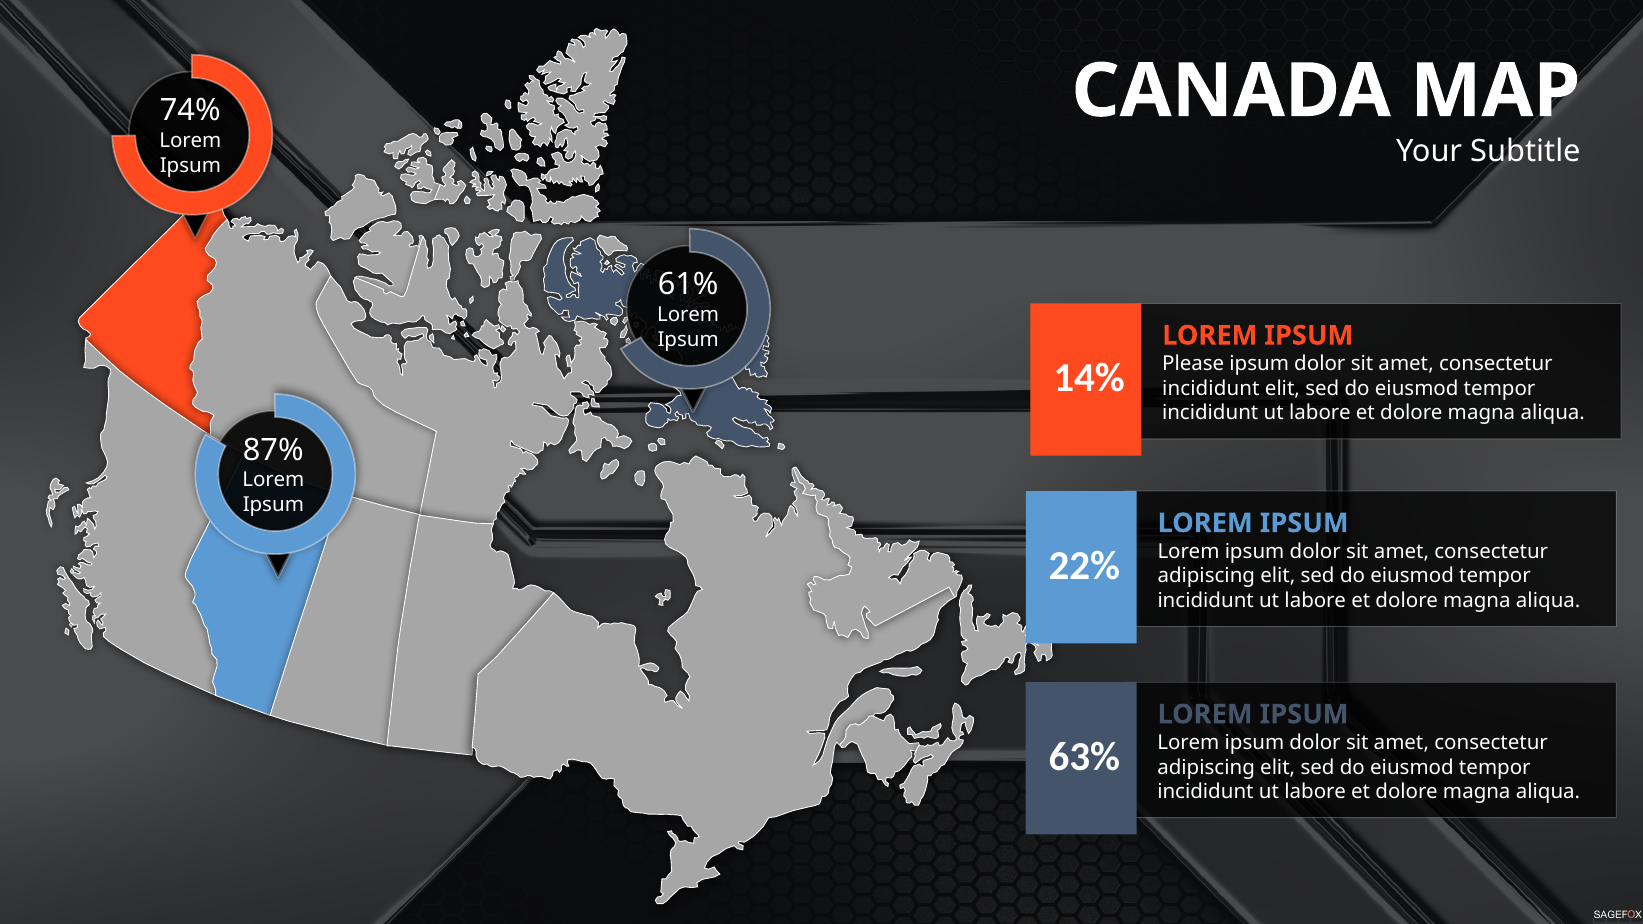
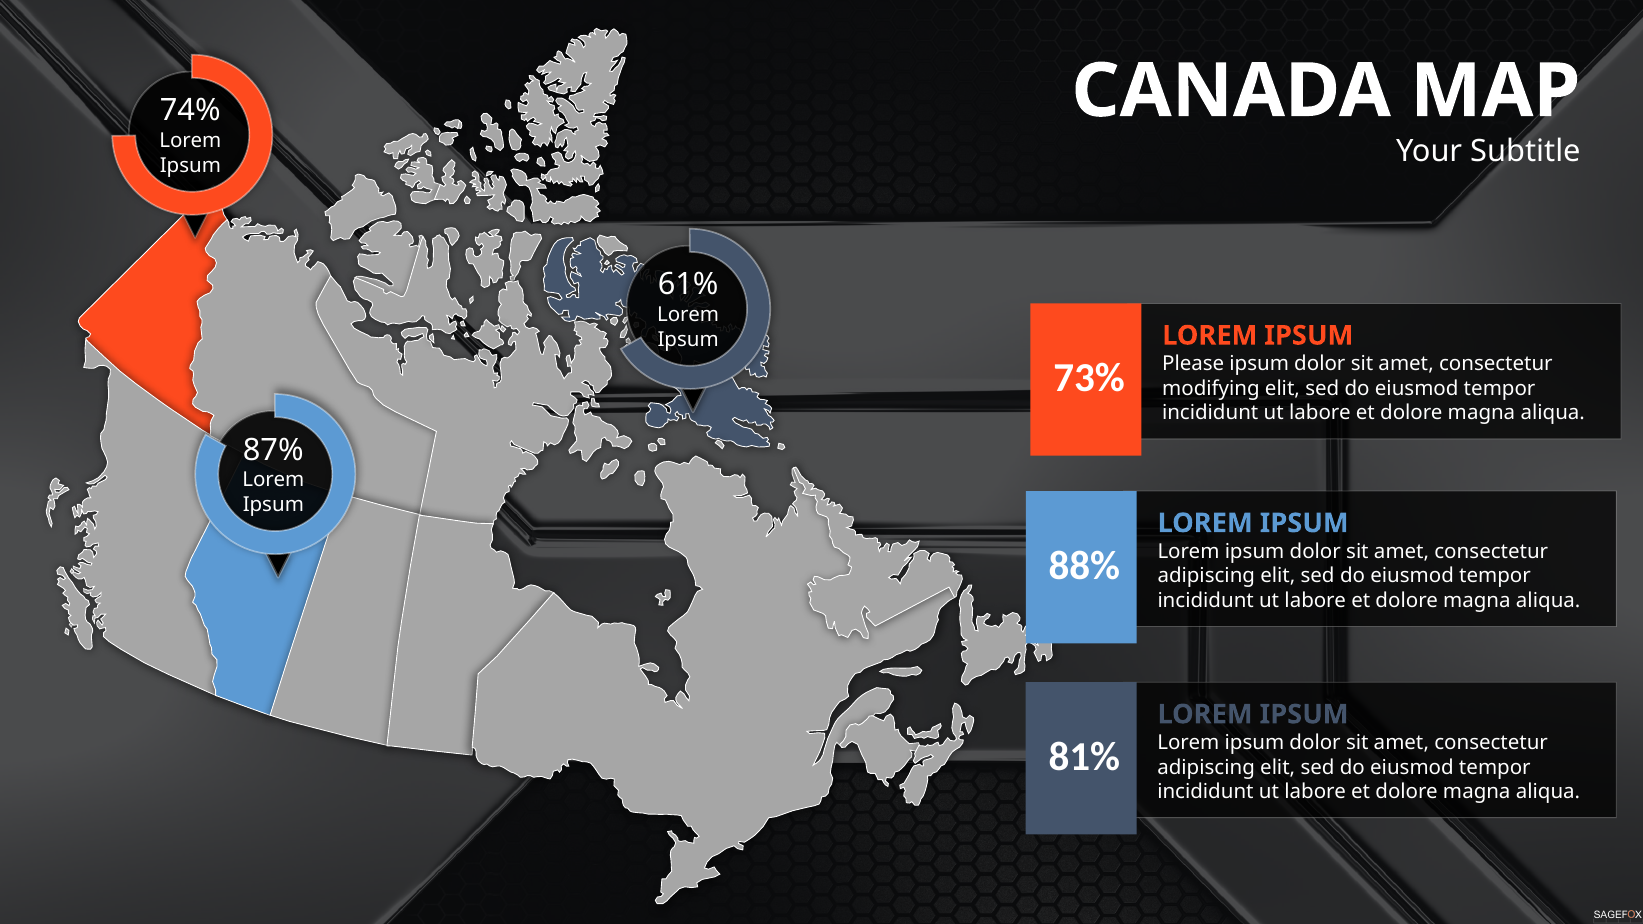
14%: 14% -> 73% (1089, 378)
incididunt: incididunt -> modifying (1211, 389)
22%: 22% -> 88% (1084, 566)
63%: 63% -> 81% (1084, 757)
